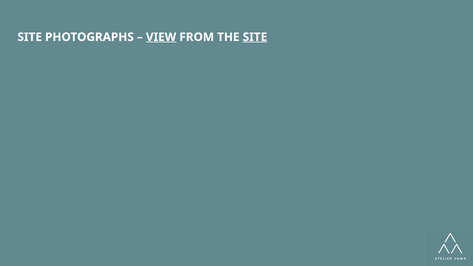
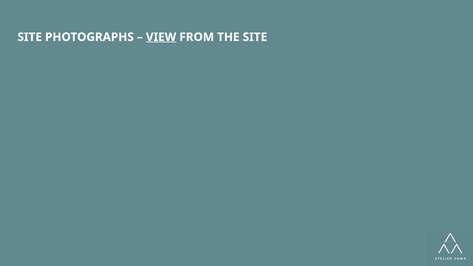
SITE underline: present -> none (255, 37)
